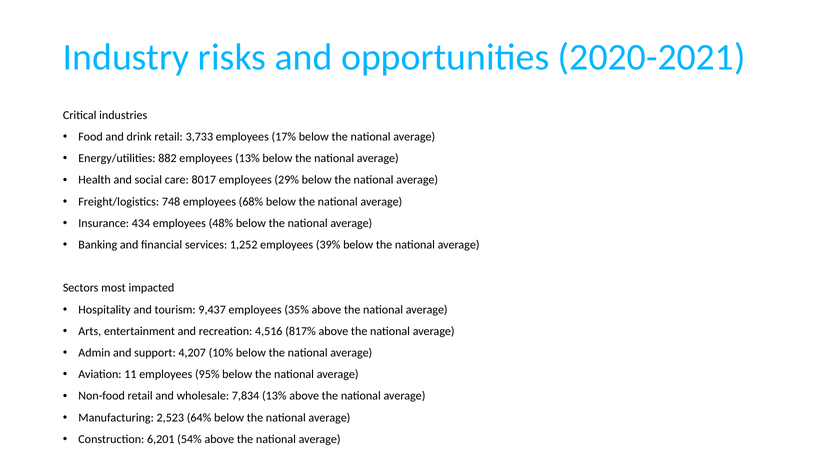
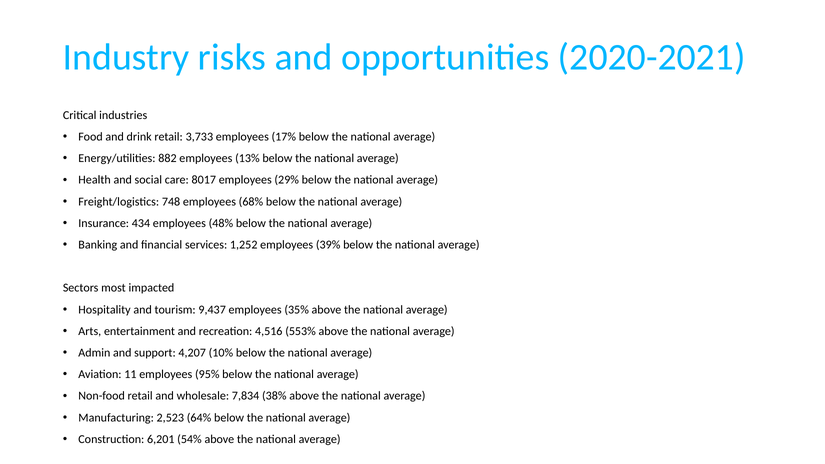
817%: 817% -> 553% (301, 331)
7,834 13%: 13% -> 38% (274, 396)
